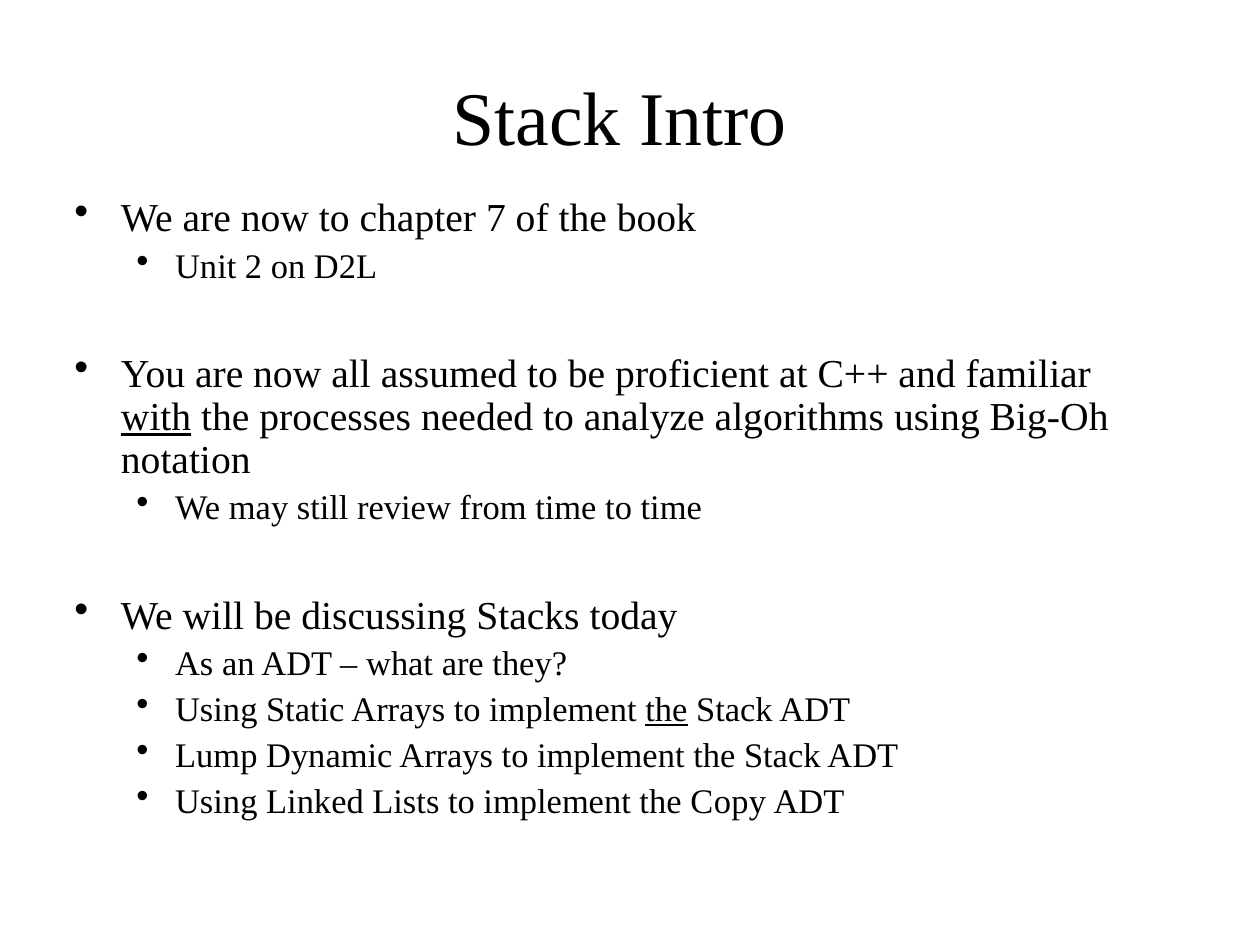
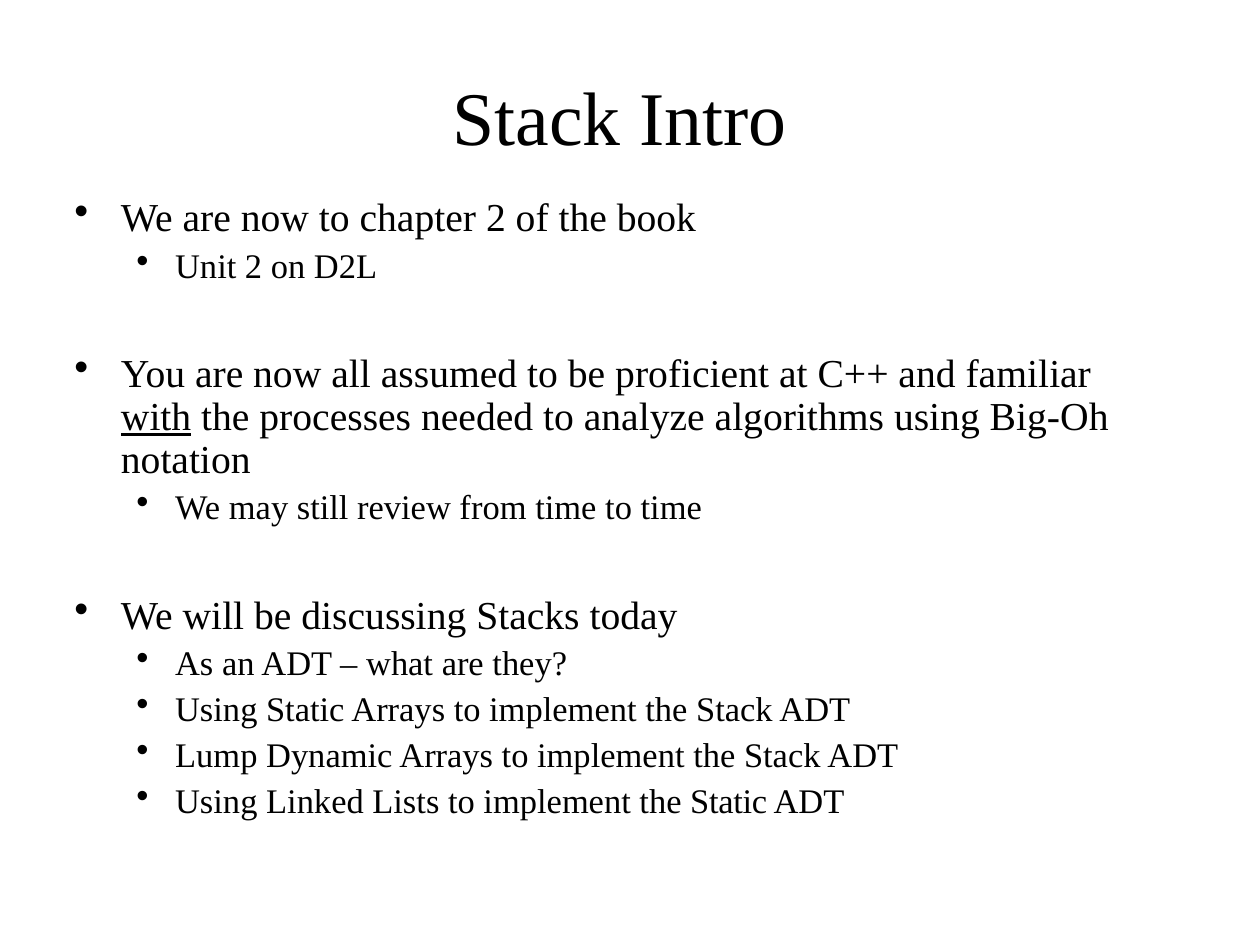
chapter 7: 7 -> 2 (496, 219)
the underline: present -> none (666, 710)
the Copy: Copy -> Static (729, 802)
